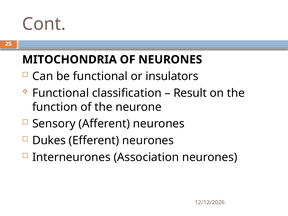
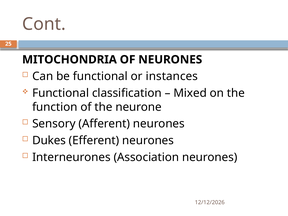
insulators: insulators -> instances (172, 76)
Result: Result -> Mixed (190, 93)
